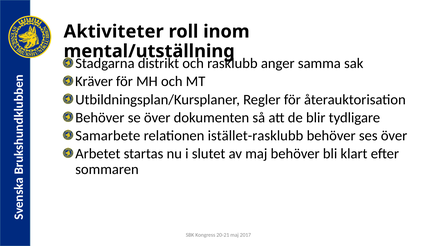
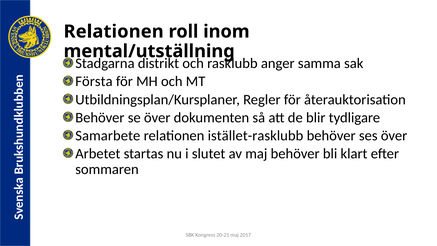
Aktiviteter: Aktiviteter -> Relationen (114, 32)
Kräver: Kräver -> Första (94, 81)
